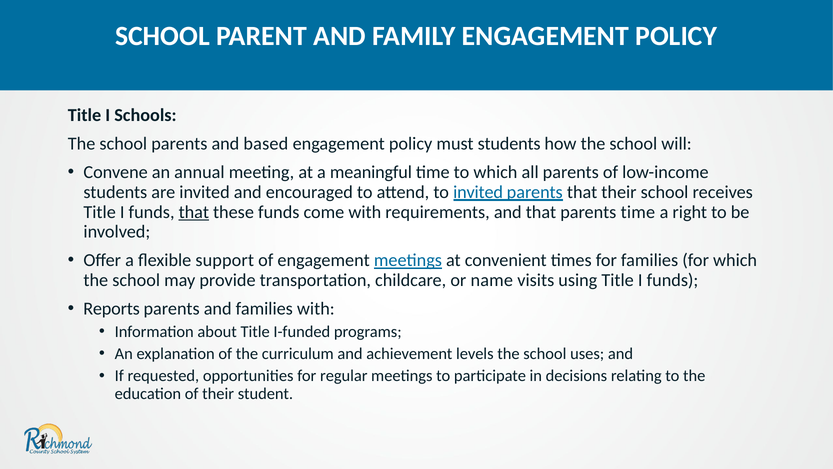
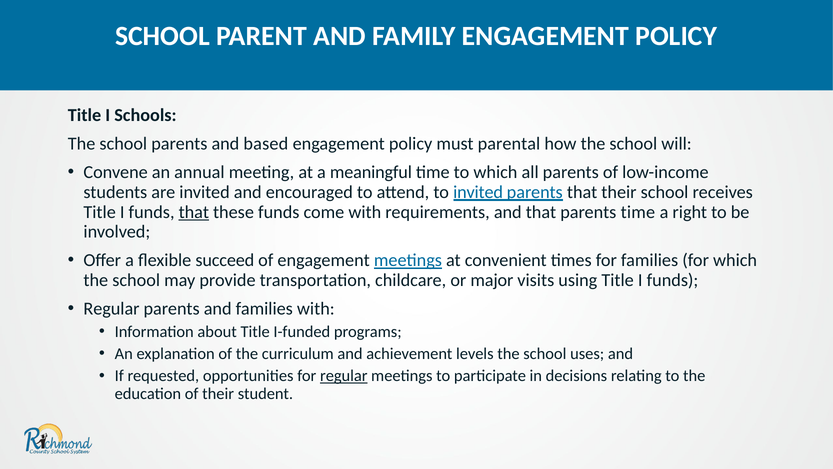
must students: students -> parental (509, 144)
support: support -> succeed (225, 260)
name: name -> major (492, 280)
Reports: Reports -> Regular (112, 308)
regular underline: none -> present (344, 376)
